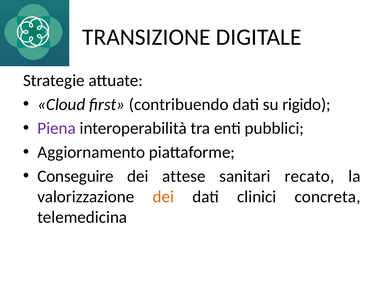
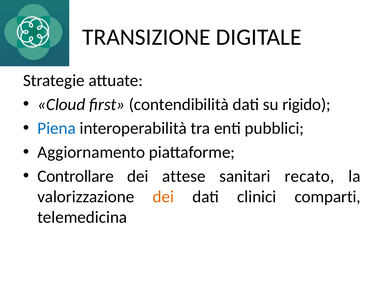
contribuendo: contribuendo -> contendibilità (179, 104)
Piena colour: purple -> blue (57, 128)
Conseguire: Conseguire -> Controllare (76, 176)
concreta: concreta -> comparti (328, 197)
